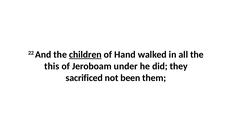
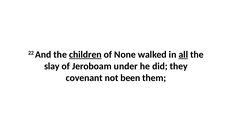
Hand: Hand -> None (125, 54)
all underline: none -> present (183, 54)
this: this -> slay (52, 66)
sacrificed: sacrificed -> covenant (84, 78)
